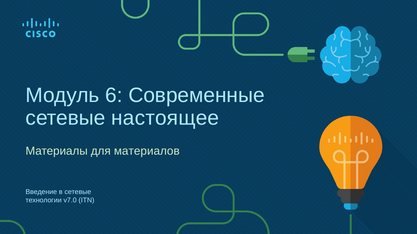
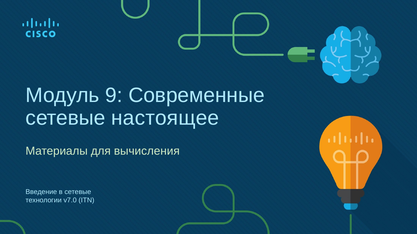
6: 6 -> 9 (114, 96)
материалов: материалов -> вычисления (147, 151)
